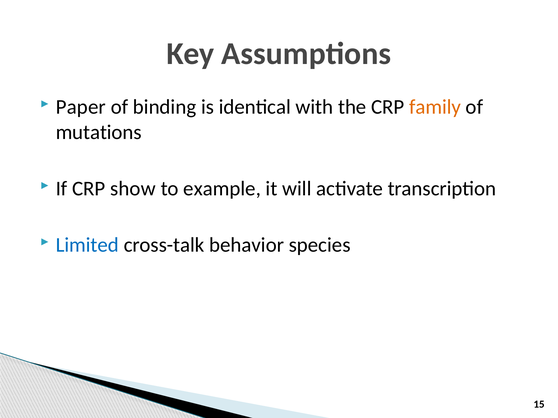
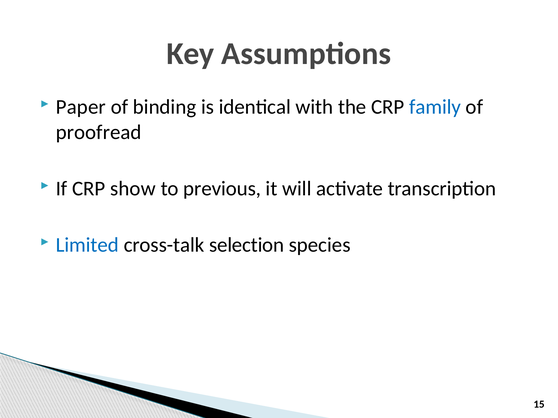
family colour: orange -> blue (435, 107)
mutations: mutations -> proofread (99, 132)
example: example -> previous (222, 189)
behavior: behavior -> selection (247, 245)
